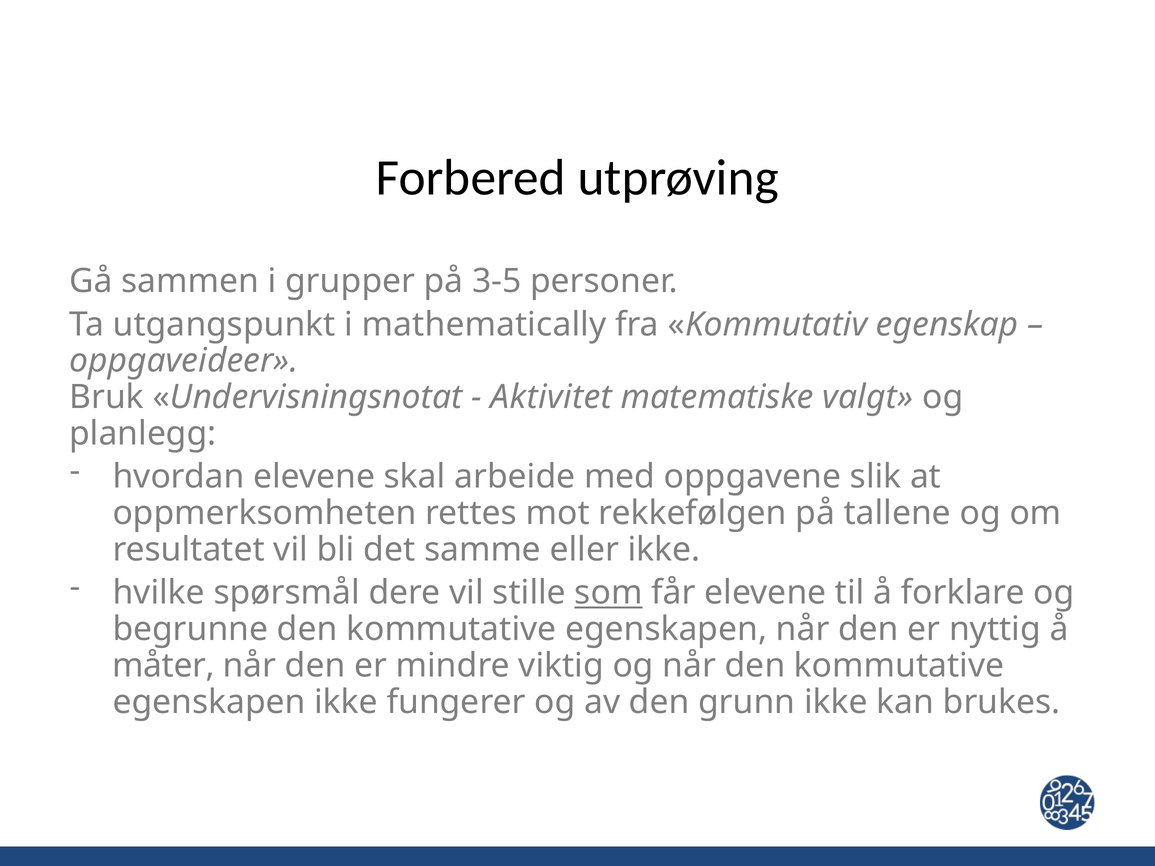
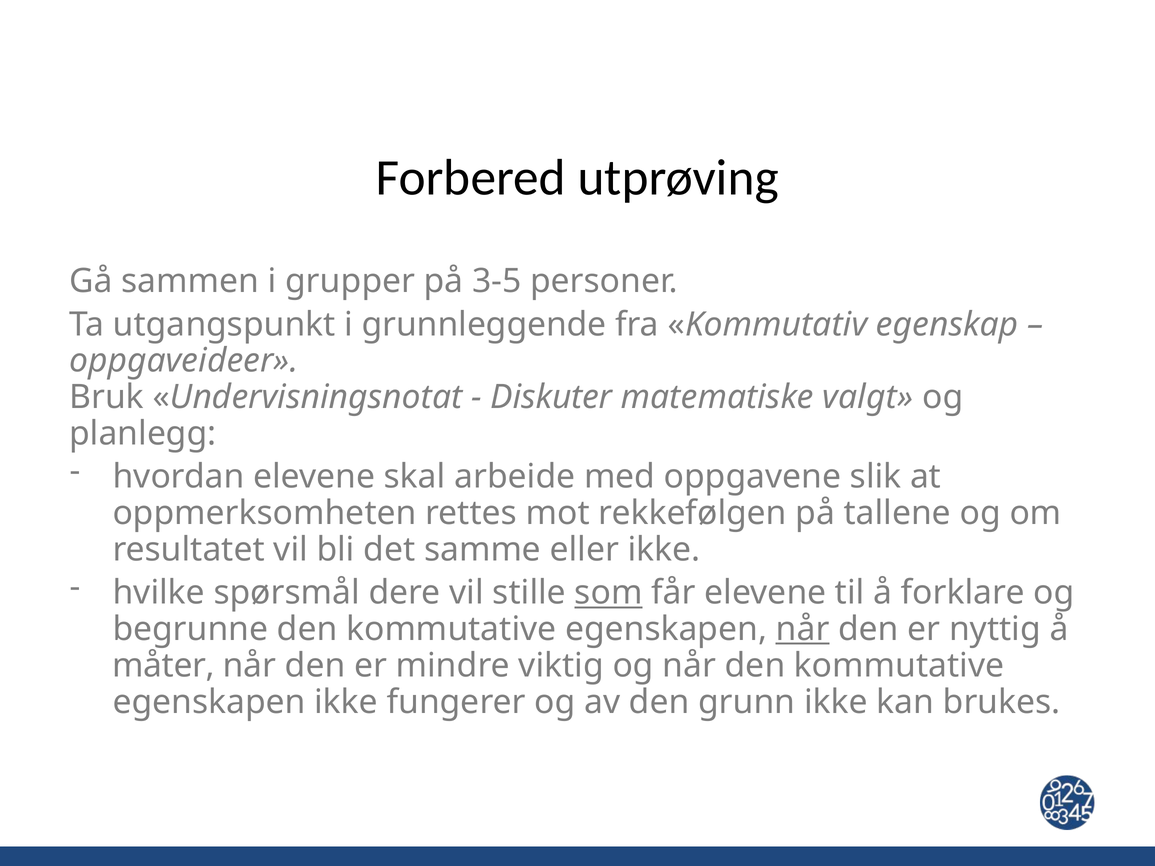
mathematically: mathematically -> grunnleggende (484, 325)
Aktivitet: Aktivitet -> Diskuter (551, 397)
når underline: none -> present (803, 629)
